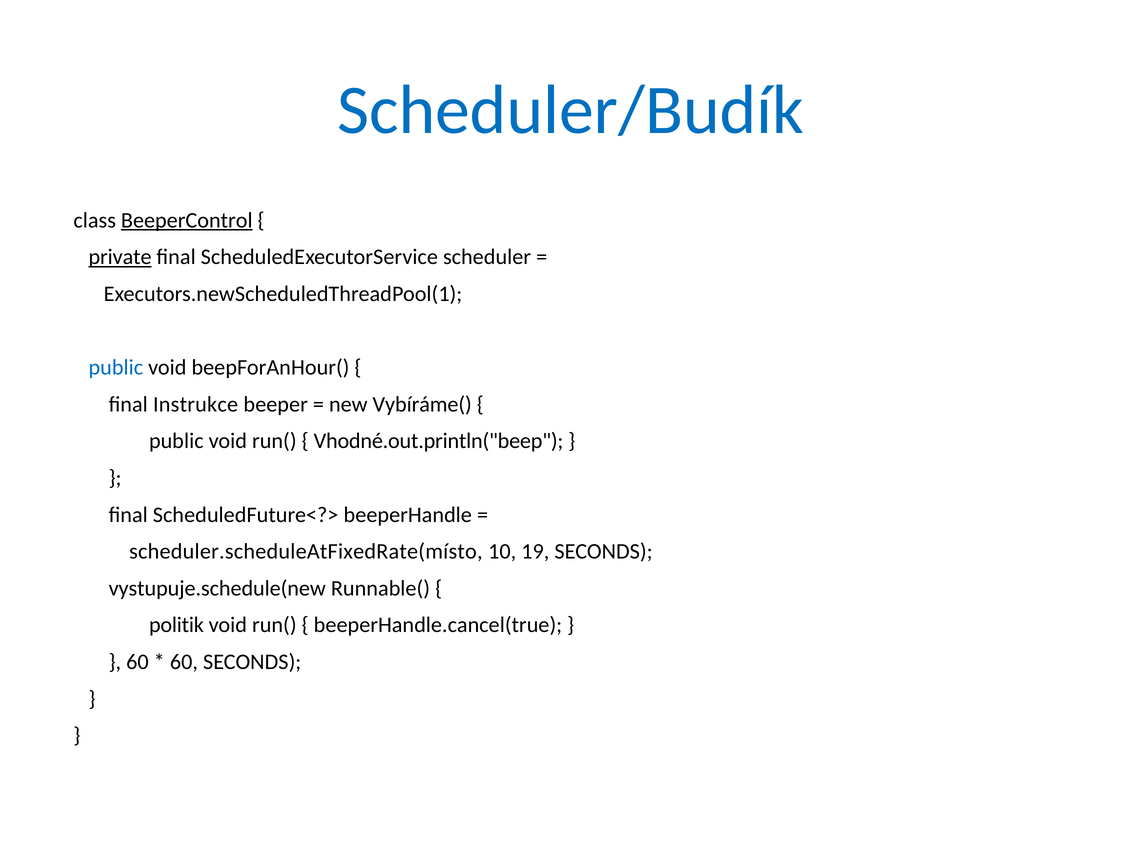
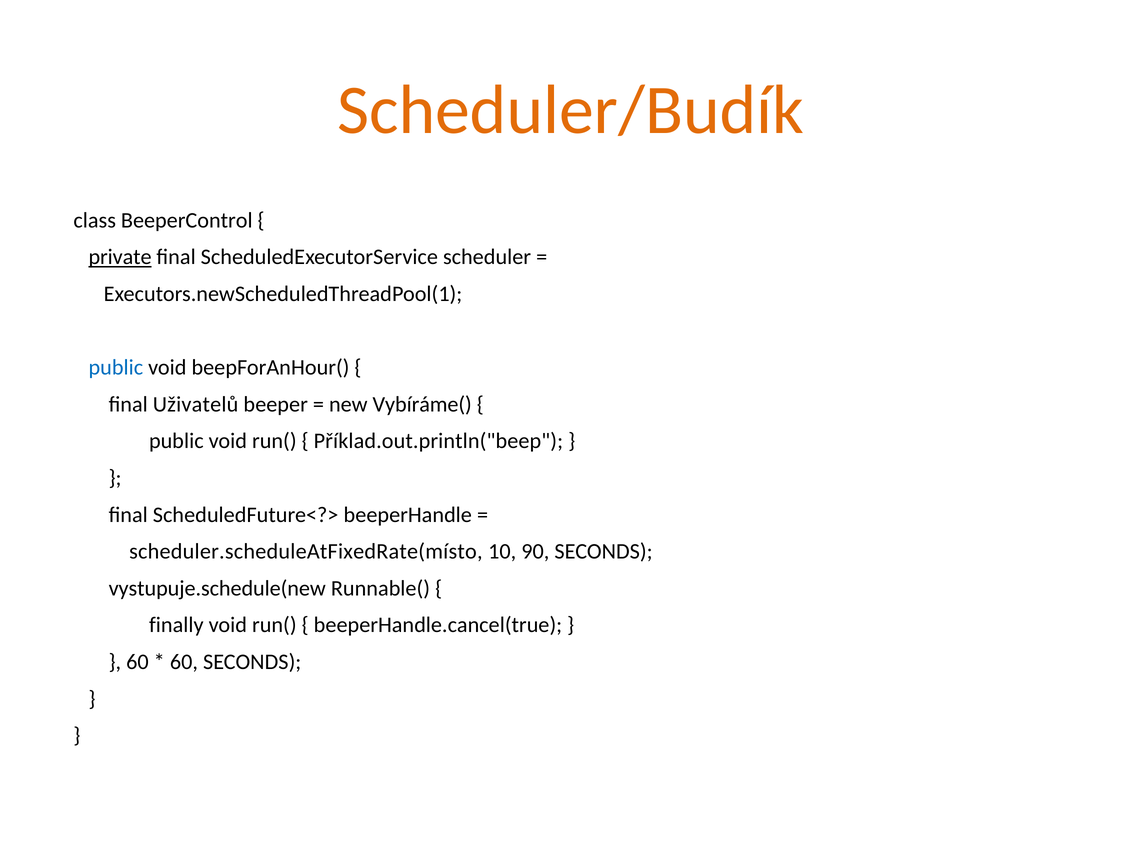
Scheduler/Budík colour: blue -> orange (571, 111)
BeeperControl underline: present -> none (187, 220)
Instrukce: Instrukce -> Uživatelů (196, 405)
Vhodné.out.println("beep: Vhodné.out.println("beep -> Příklad.out.println("beep (438, 441)
19: 19 -> 90 (535, 552)
politik: politik -> finally (176, 625)
